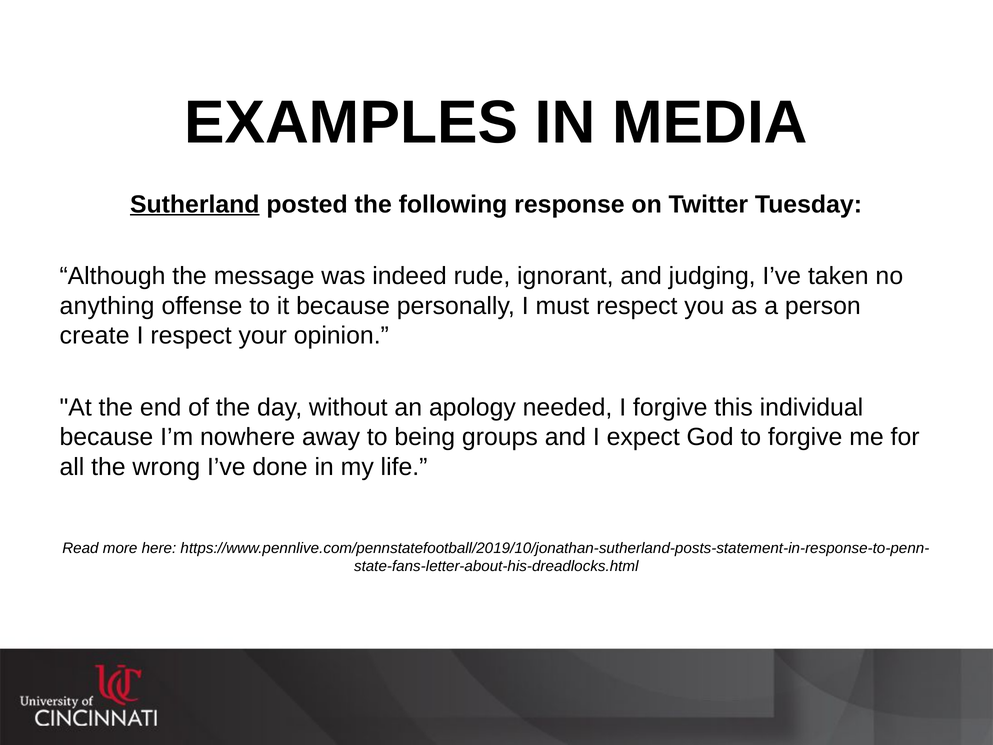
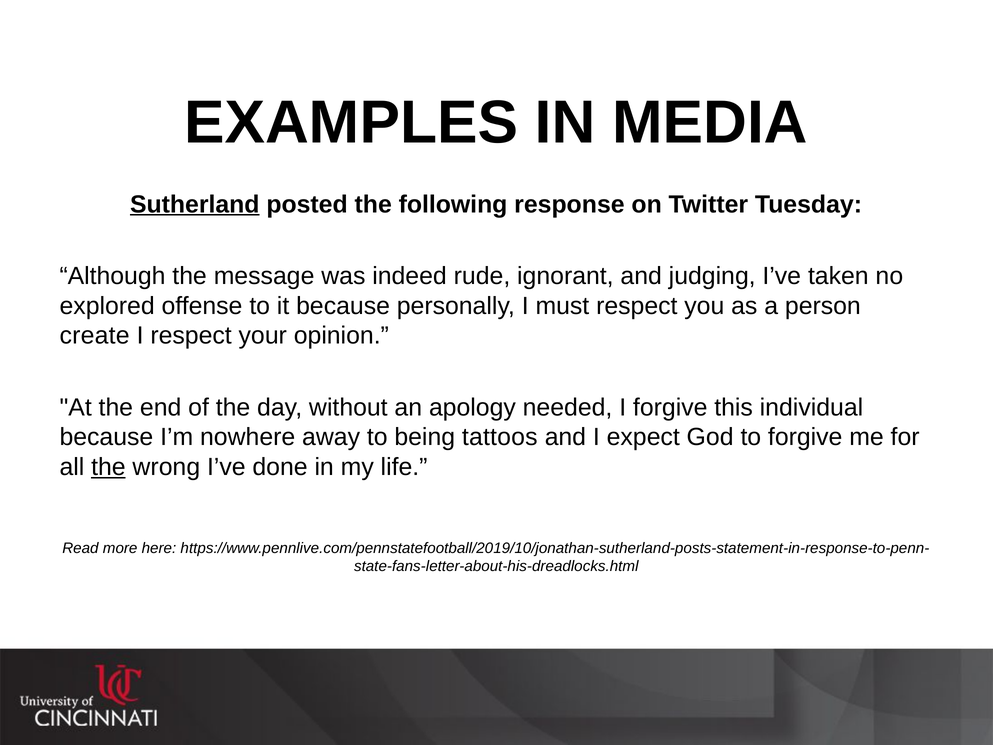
anything: anything -> explored (107, 306)
groups: groups -> tattoos (500, 437)
the underline: none -> present (108, 467)
